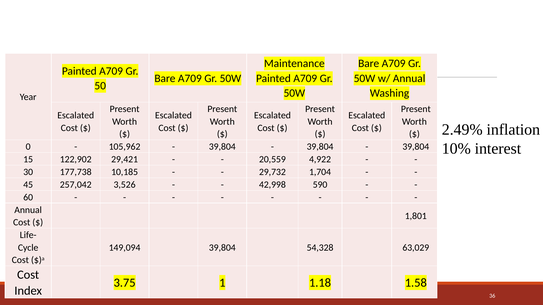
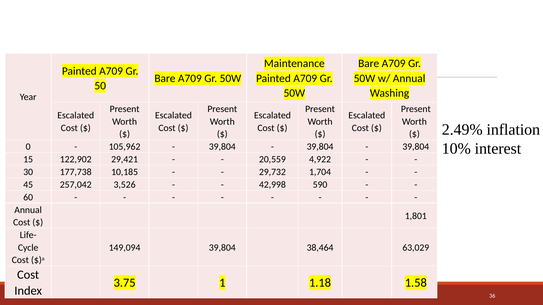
54,328: 54,328 -> 38,464 (320, 248)
